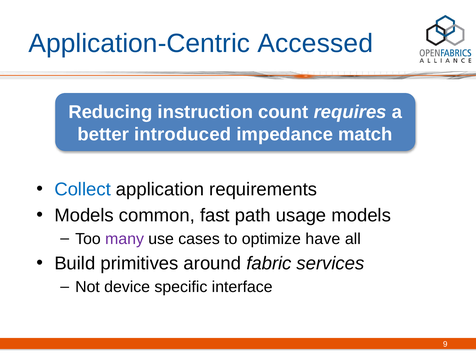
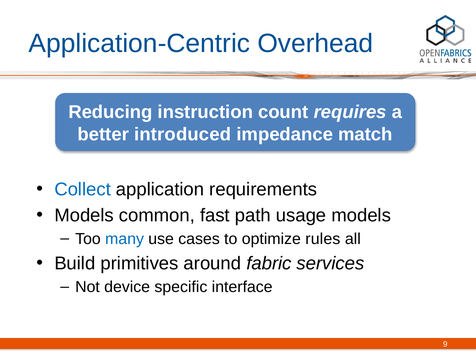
Accessed: Accessed -> Overhead (315, 43)
many colour: purple -> blue (125, 239)
have: have -> rules (323, 239)
